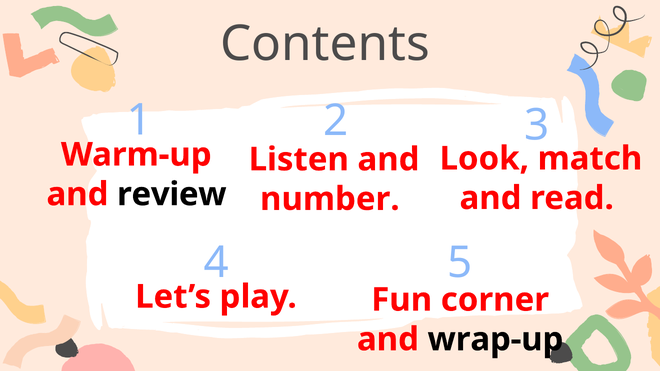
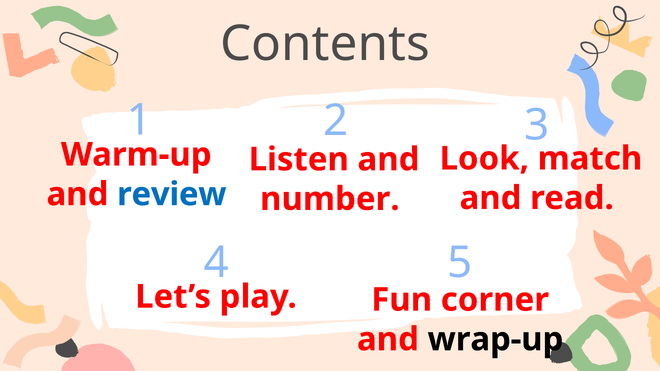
review colour: black -> blue (172, 194)
